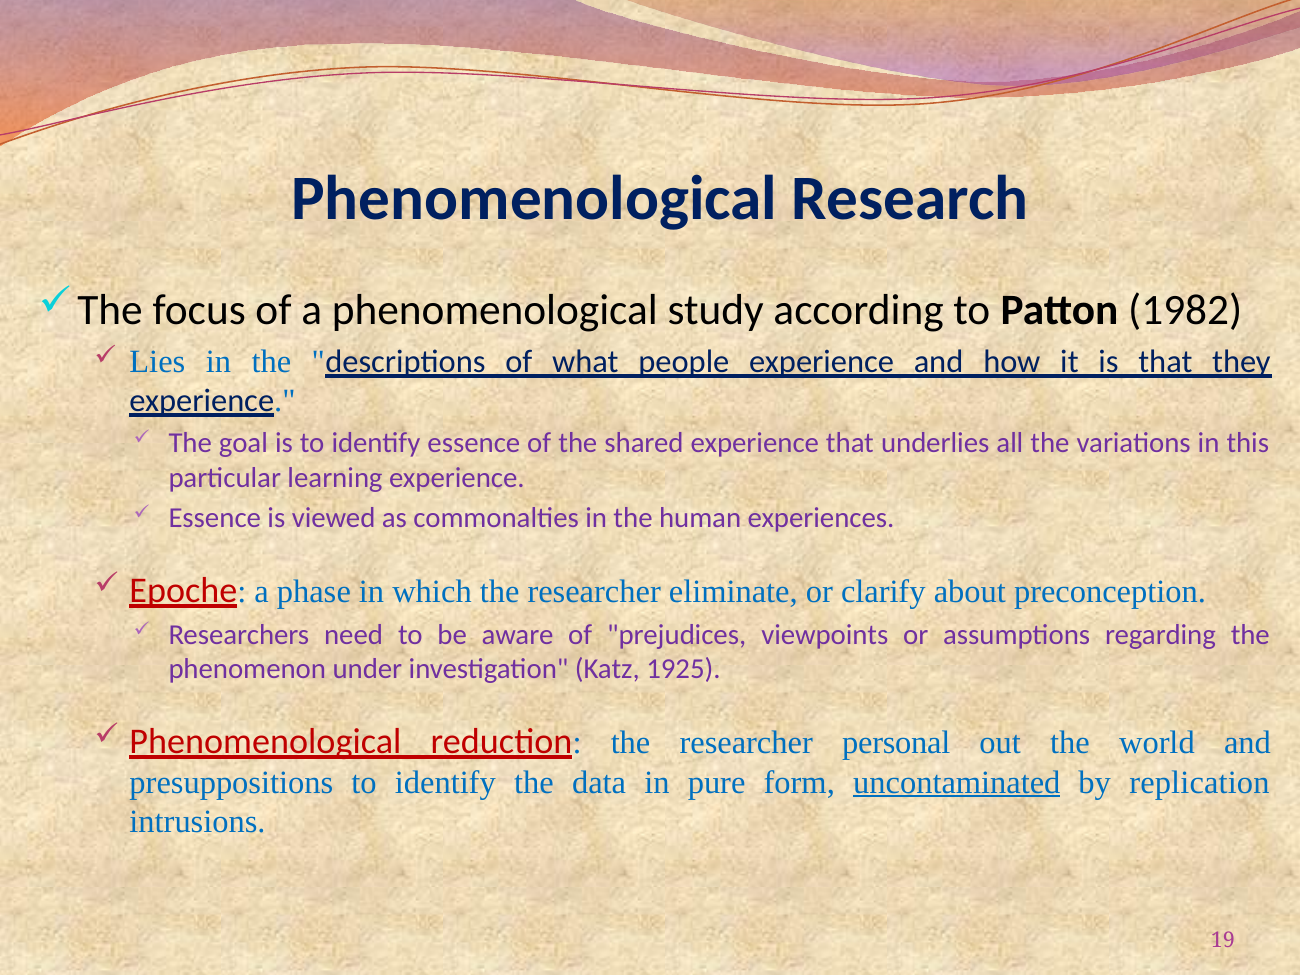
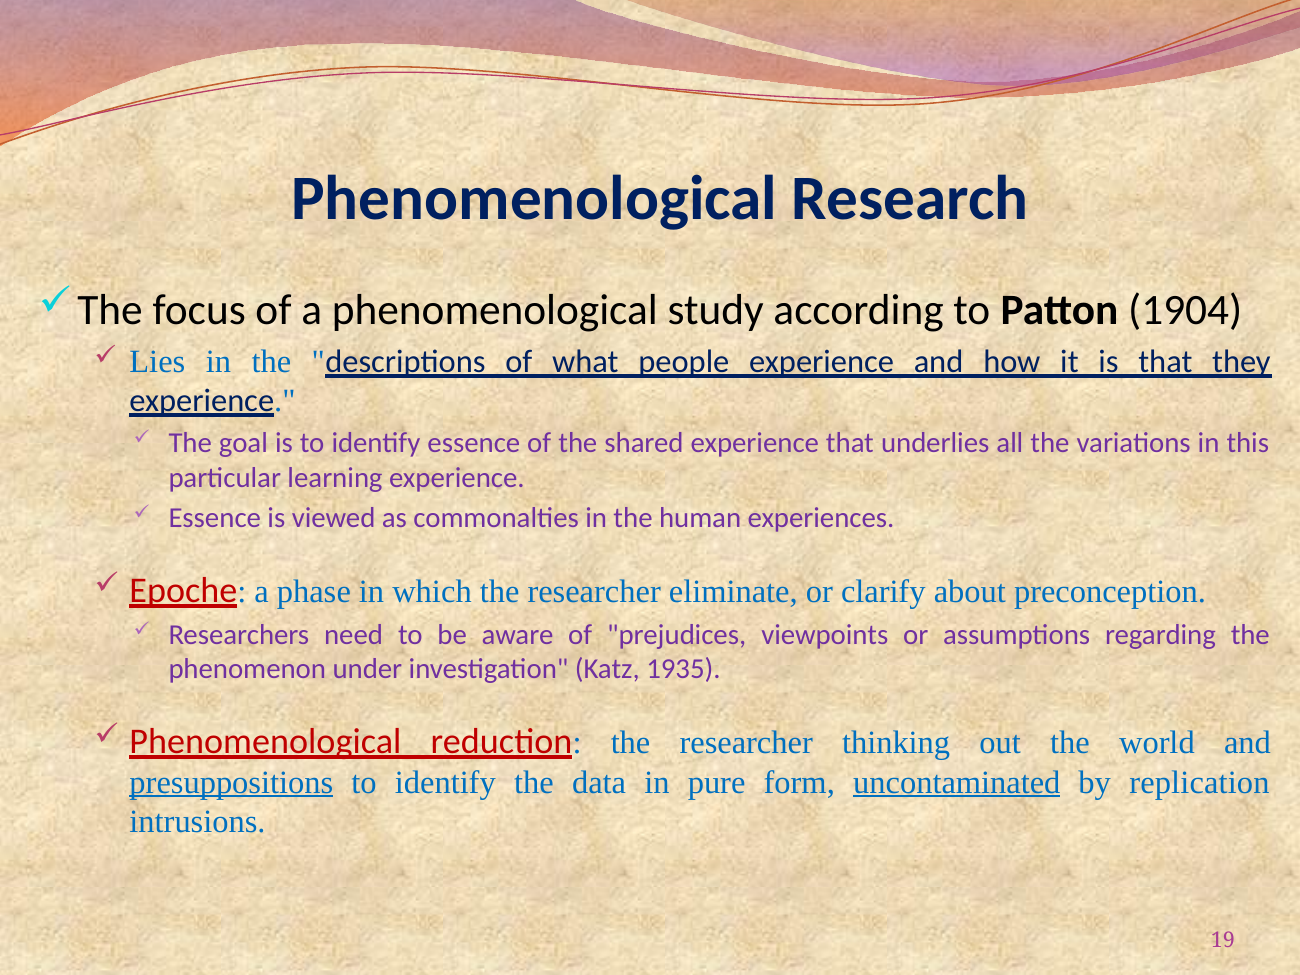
1982: 1982 -> 1904 (1185, 311)
1925: 1925 -> 1935 (683, 669)
personal: personal -> thinking (896, 743)
presuppositions underline: none -> present (231, 782)
